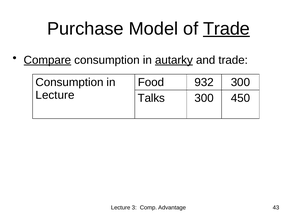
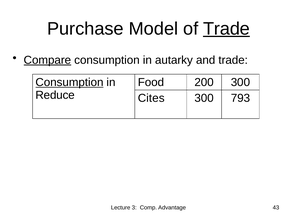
autarky underline: present -> none (174, 60)
Consumption underline: none -> present (69, 83)
932: 932 -> 200 (204, 83)
Lecture: Lecture -> Reduce (55, 95)
Talks: Talks -> Cites (151, 98)
450: 450 -> 793 (240, 98)
